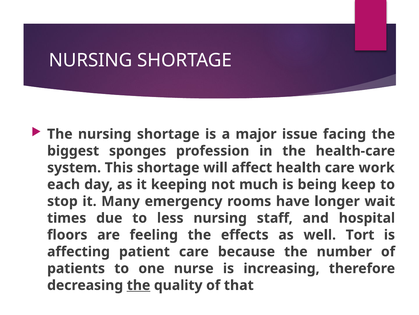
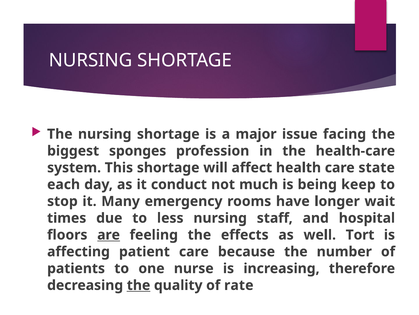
work: work -> state (377, 167)
keeping: keeping -> conduct (179, 184)
are underline: none -> present (109, 234)
that: that -> rate (239, 285)
